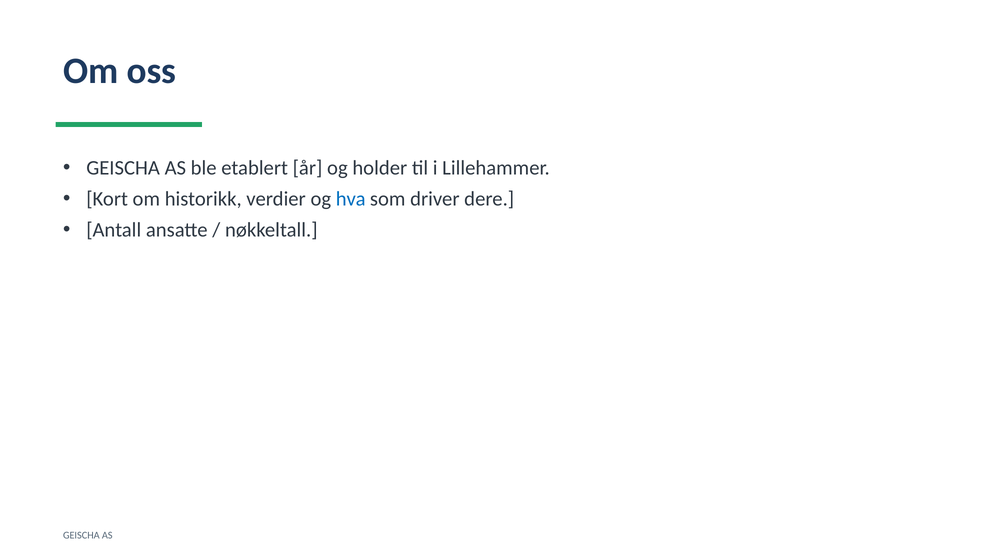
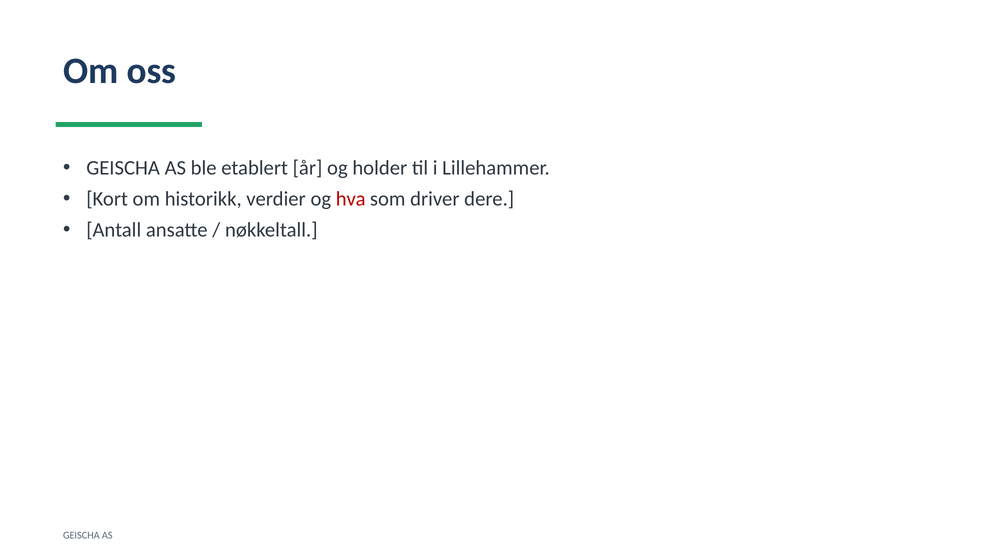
hva colour: blue -> red (351, 199)
